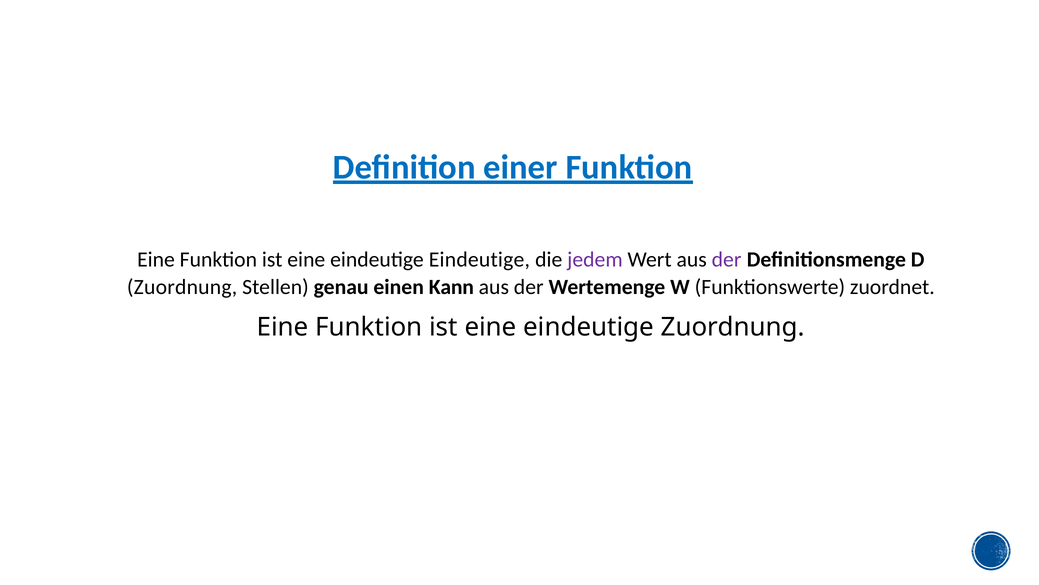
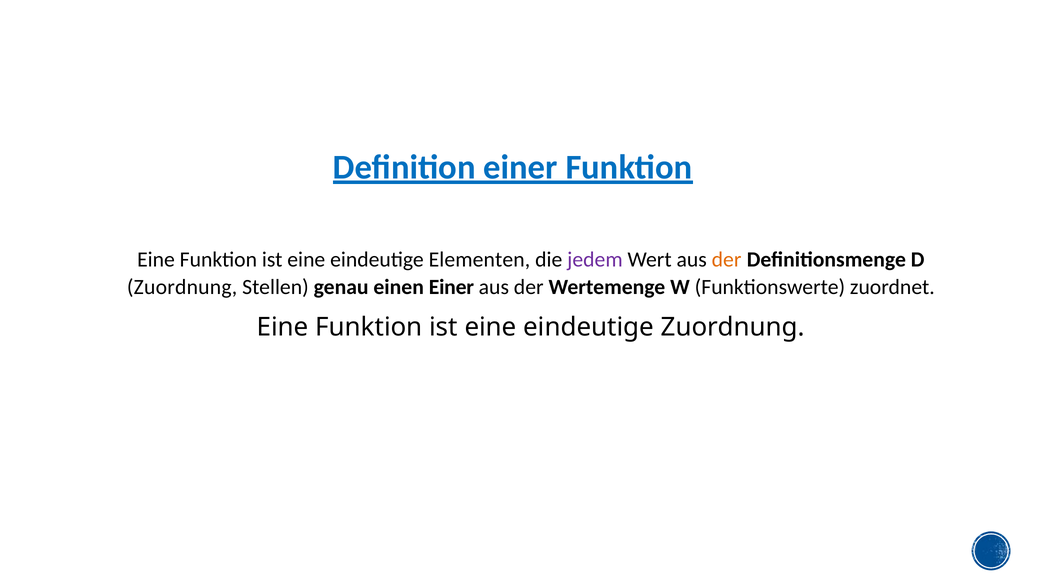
eindeutige Eindeutige: Eindeutige -> Elementen (479, 259)
der colour: purple -> orange (727, 259)
einen Kann: Kann -> Einer (451, 287)
